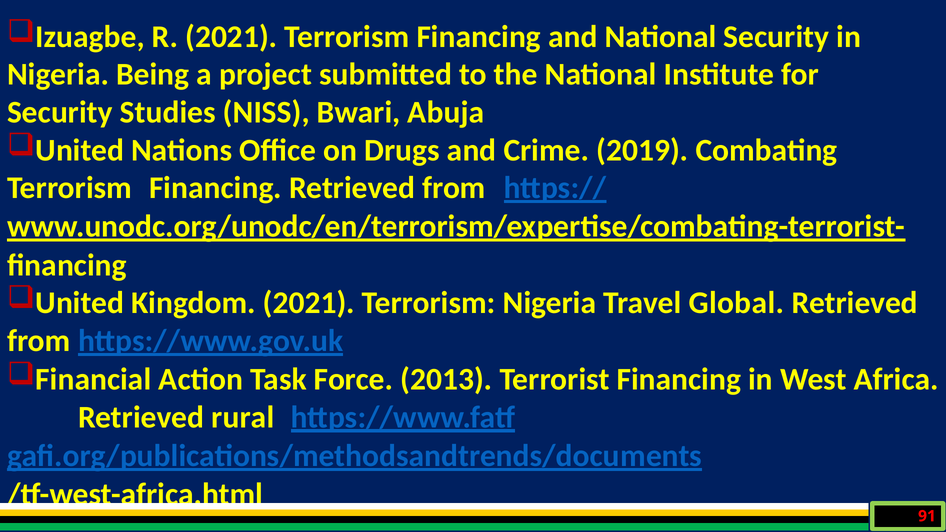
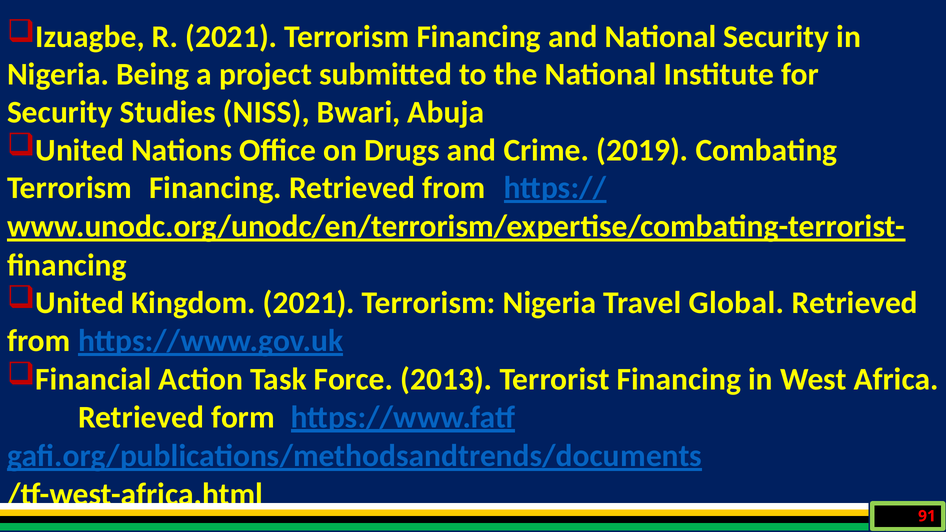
rural: rural -> form (243, 417)
